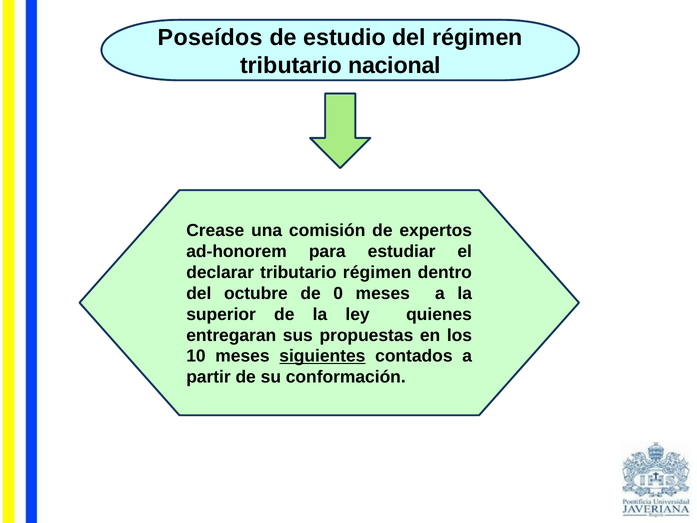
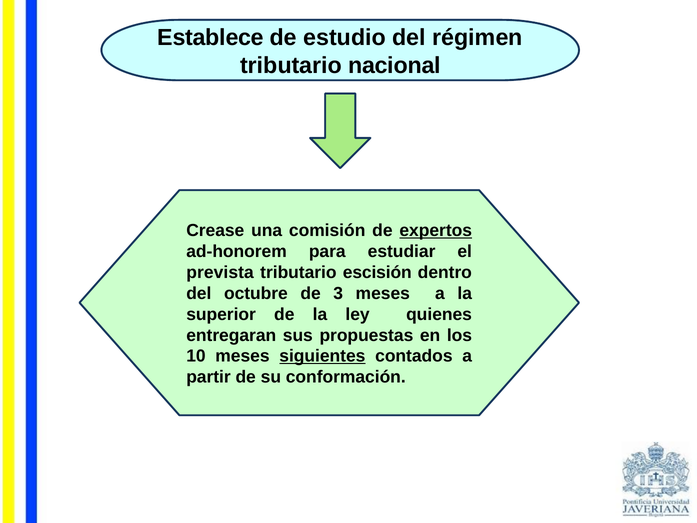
Poseídos: Poseídos -> Establece (211, 38)
expertos underline: none -> present (436, 231)
declarar: declarar -> prevista (220, 272)
tributario régimen: régimen -> escisión (377, 272)
0: 0 -> 3 (338, 293)
